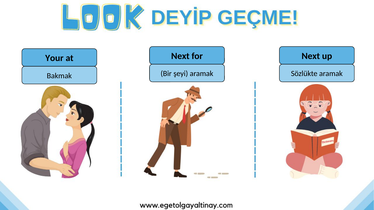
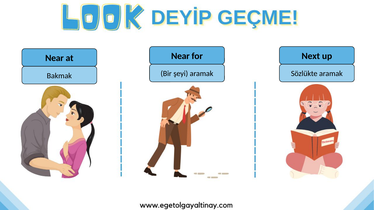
Next: Next -> Near (180, 56)
Your: Your -> Near (54, 58)
